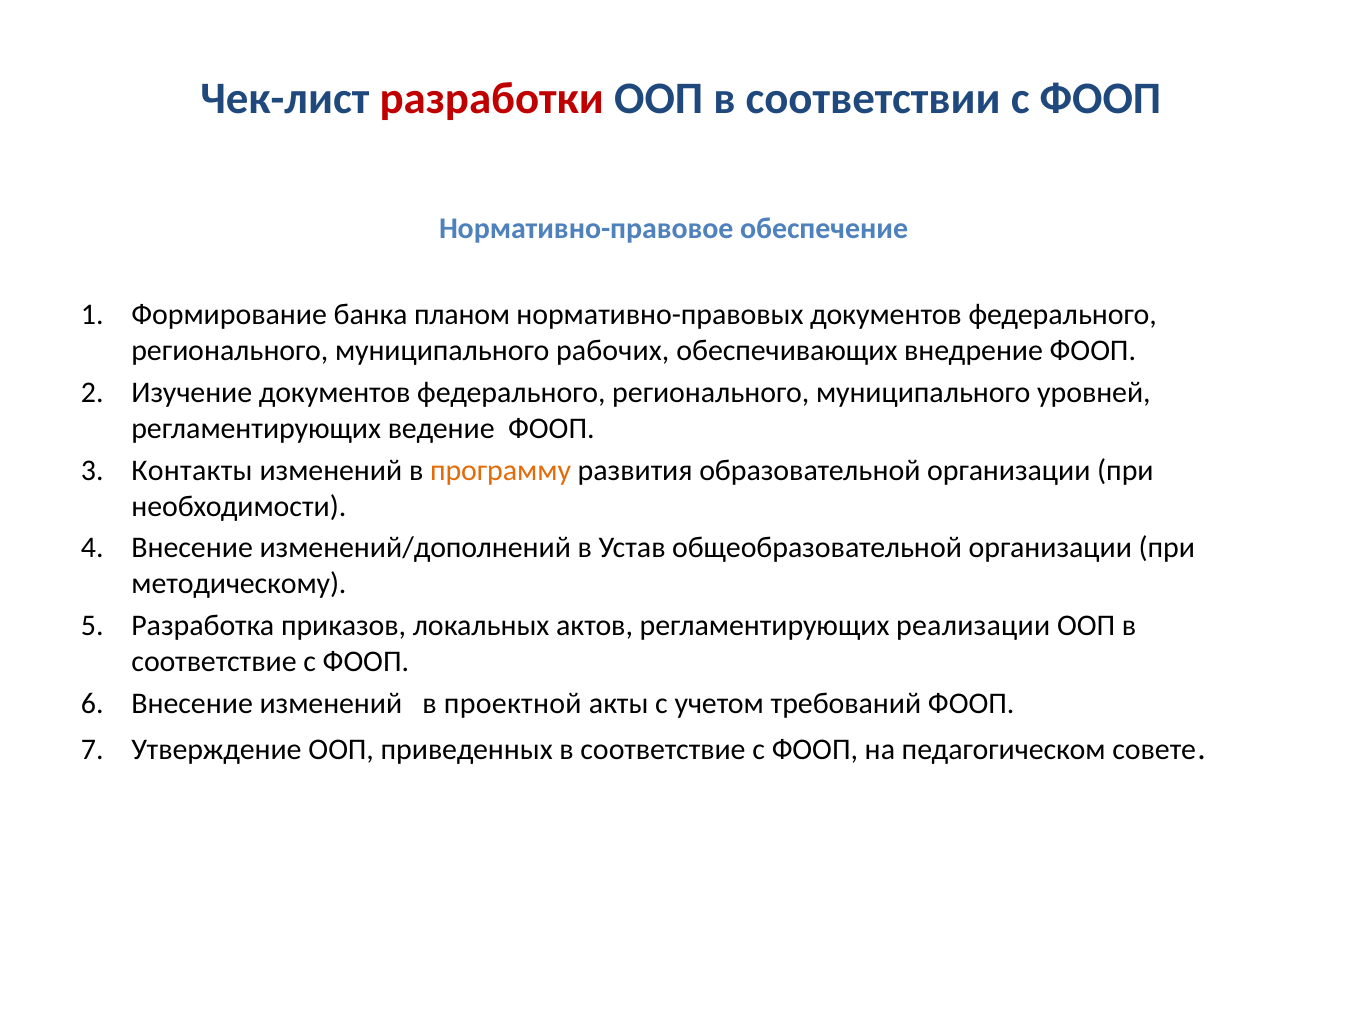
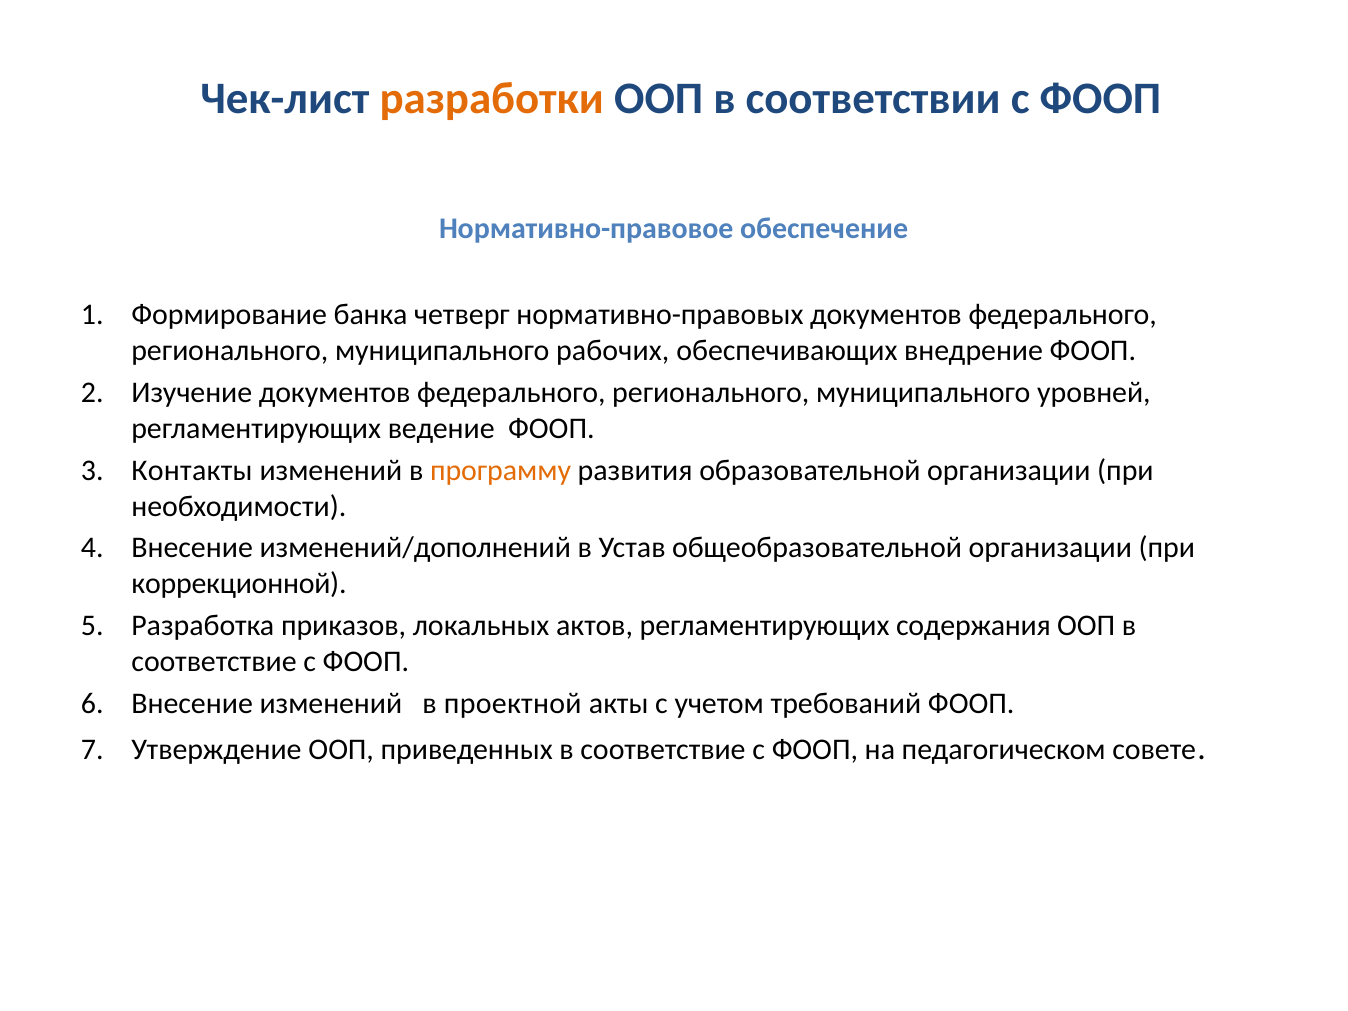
разработки colour: red -> orange (492, 99)
планом: планом -> четверг (462, 315)
методическому: методическому -> коррекционной (239, 584)
реализации: реализации -> содержания (973, 626)
